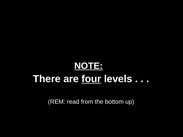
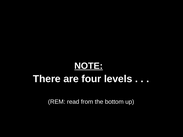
four underline: present -> none (91, 79)
